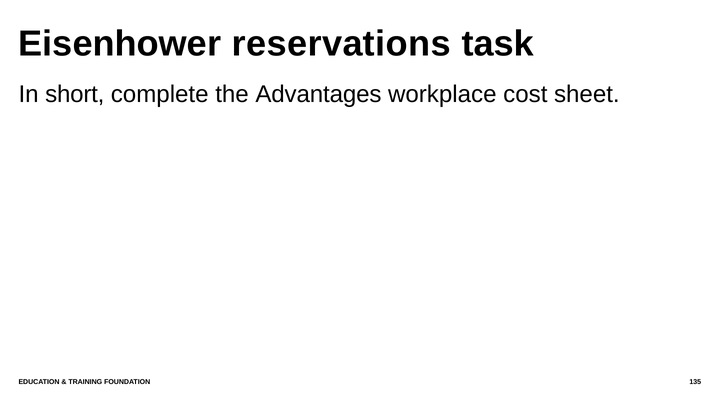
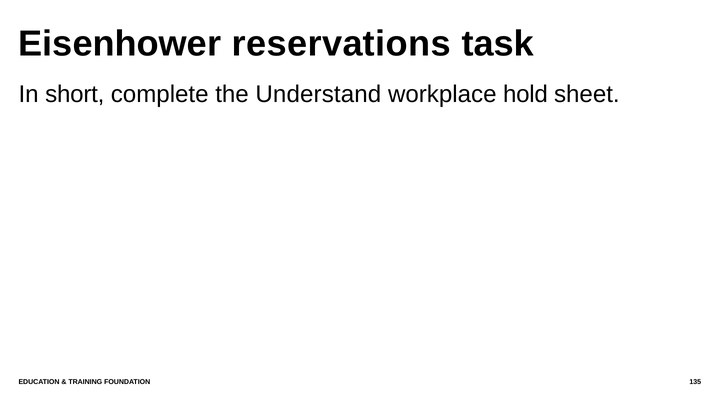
Advantages: Advantages -> Understand (318, 94)
cost: cost -> hold (525, 94)
